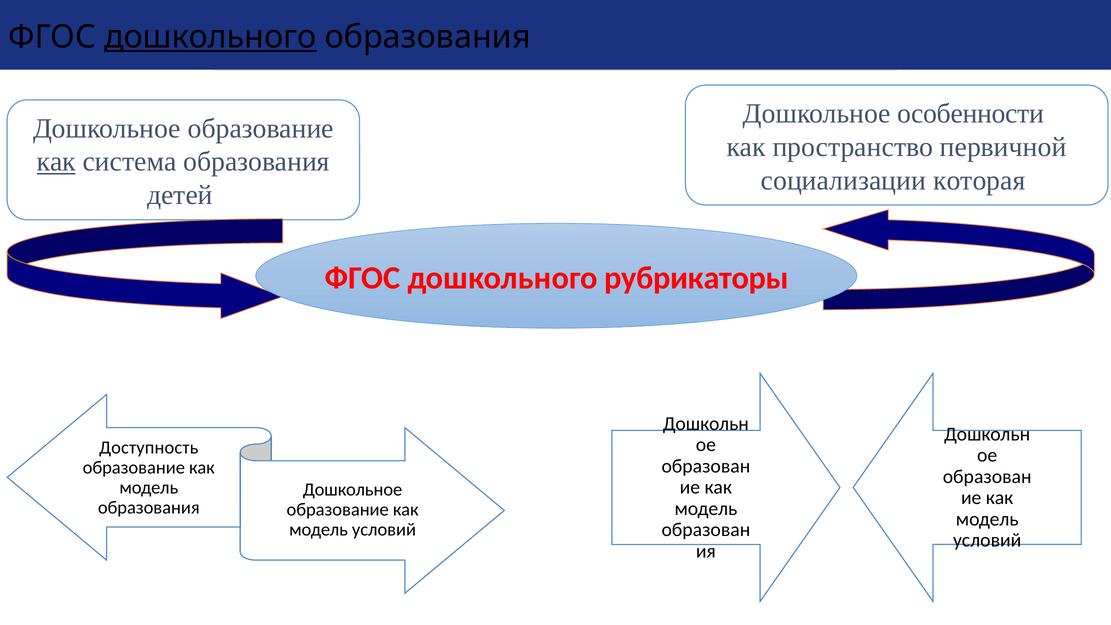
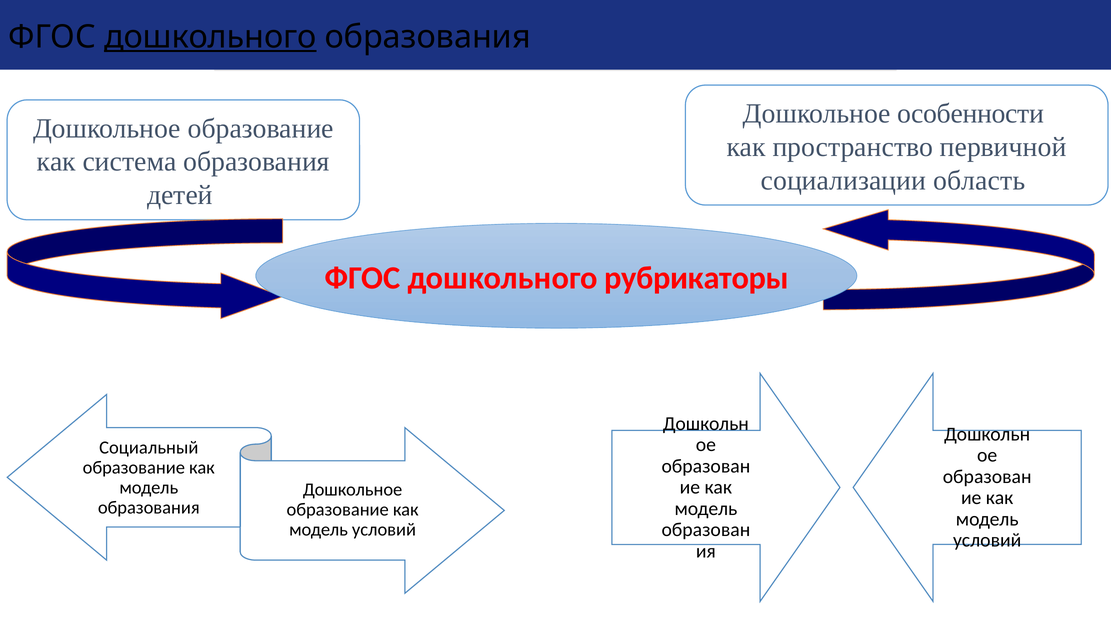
как underline: present -> none (56, 162)
которая: которая -> область (979, 180)
Доступность: Доступность -> Социальный (149, 448)
